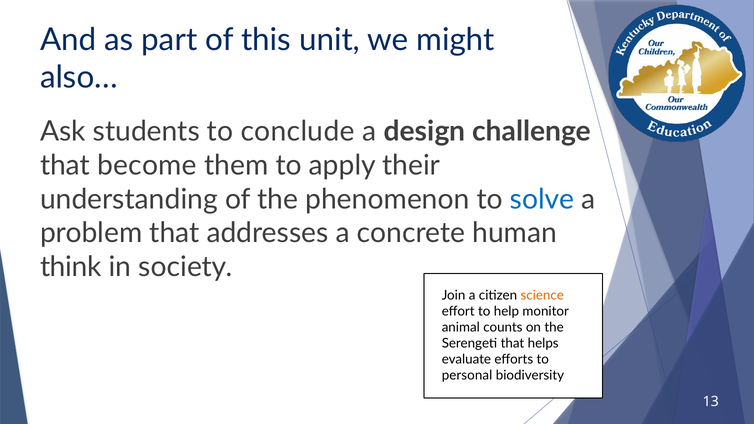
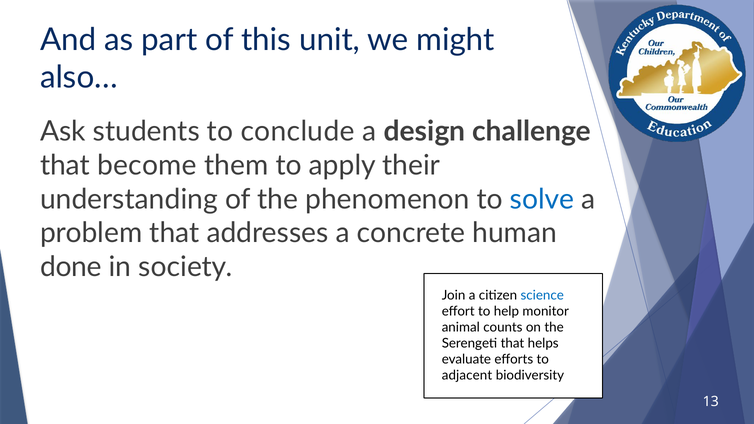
think: think -> done (71, 267)
science colour: orange -> blue (542, 296)
personal: personal -> adjacent (467, 376)
